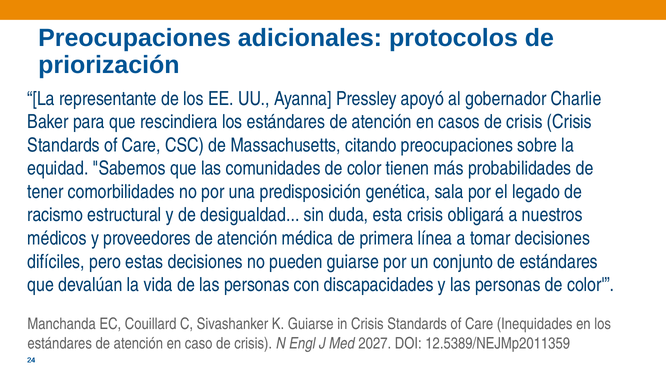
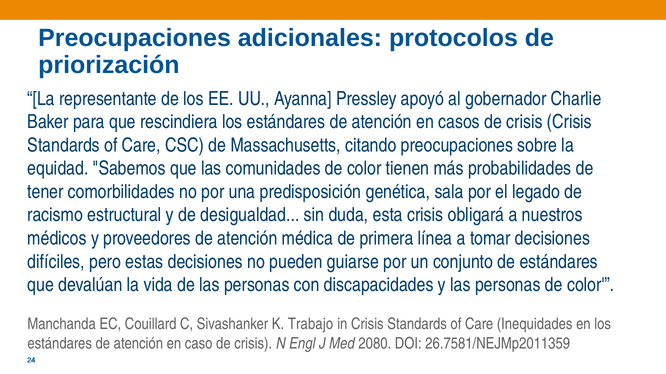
K Guiarse: Guiarse -> Trabajo (311, 325)
2027: 2027 -> 2080 (375, 344)
12.5389/NEJMp2011359: 12.5389/NEJMp2011359 -> 26.7581/NEJMp2011359 (498, 344)
